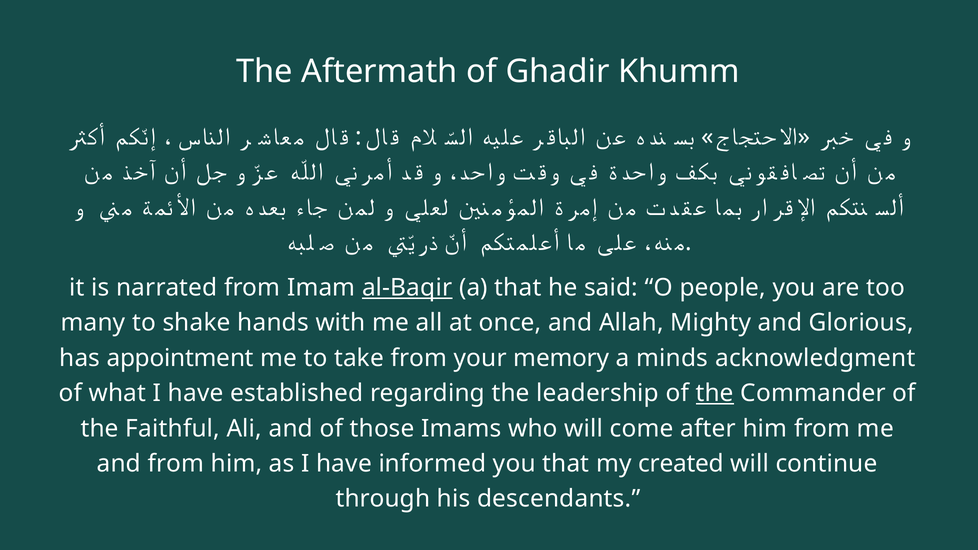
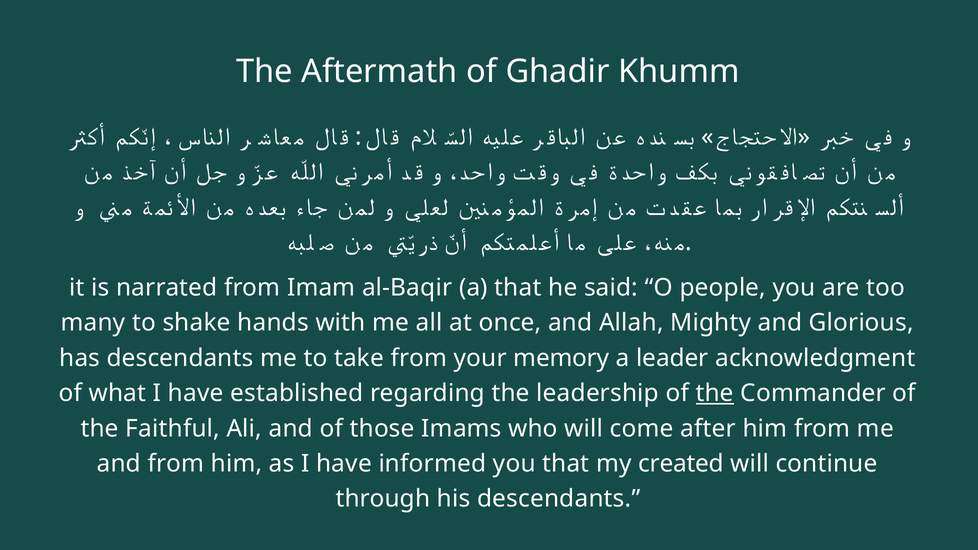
al-Baqir underline: present -> none (407, 288)
has appointment: appointment -> descendants (180, 358)
minds: minds -> leader (672, 358)
